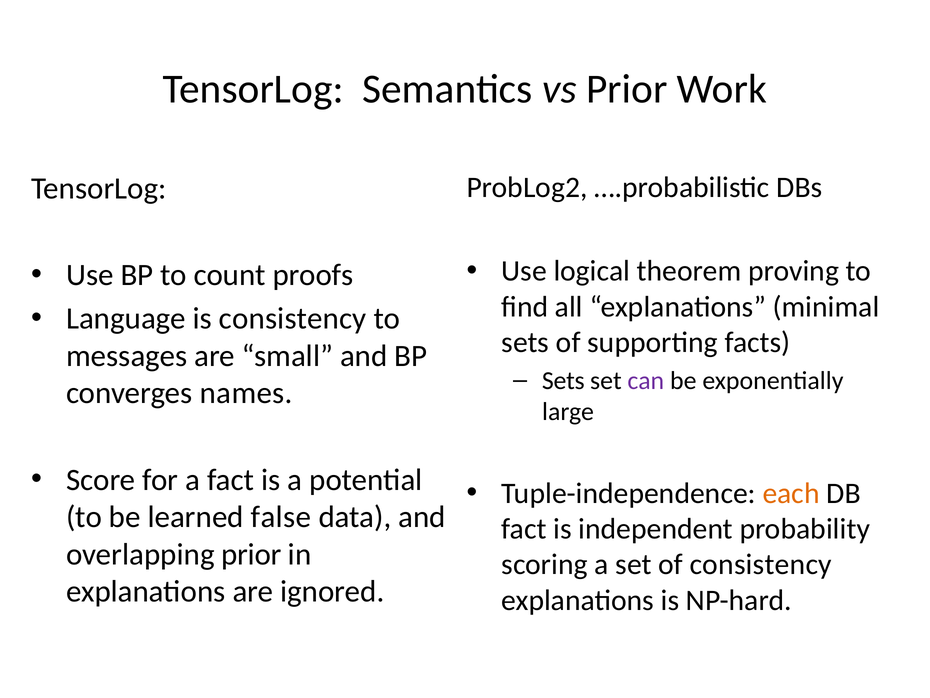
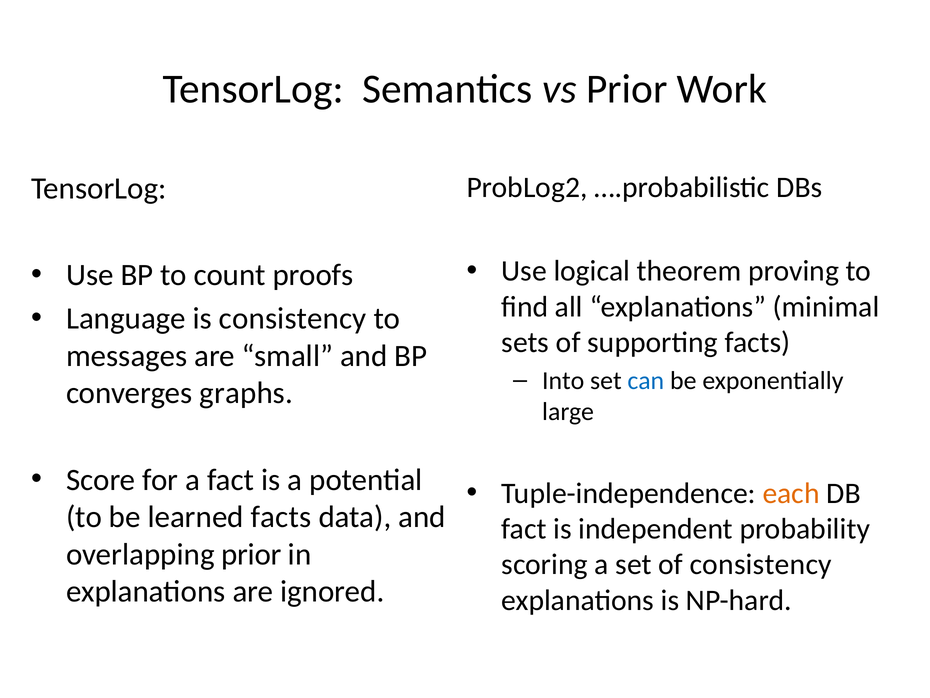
Sets: Sets -> Into (563, 380)
can colour: purple -> blue (646, 380)
names: names -> graphs (246, 393)
learned false: false -> facts (281, 517)
